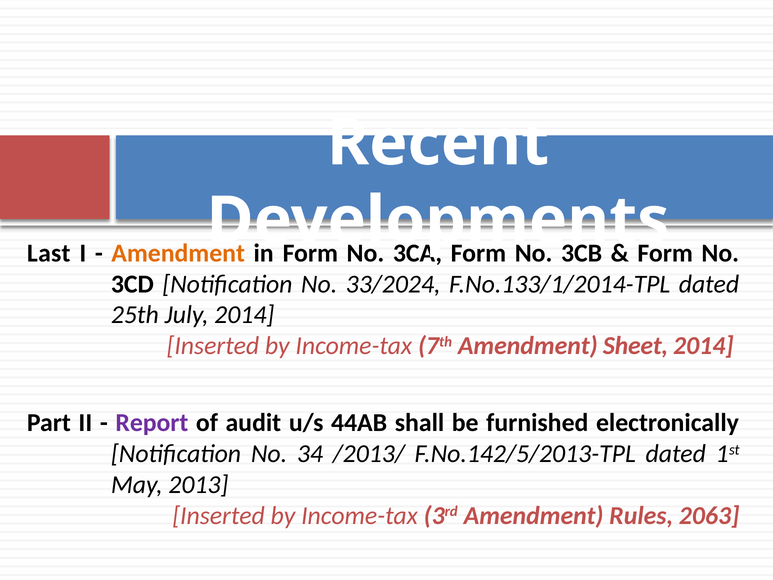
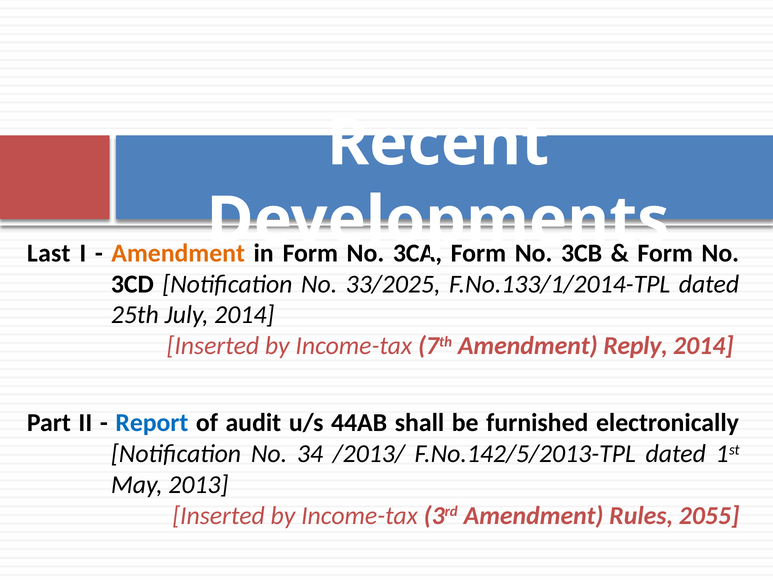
33/2024: 33/2024 -> 33/2025 (393, 284)
Sheet: Sheet -> Reply (636, 346)
Report colour: purple -> blue (152, 423)
2063: 2063 -> 2055 (709, 515)
